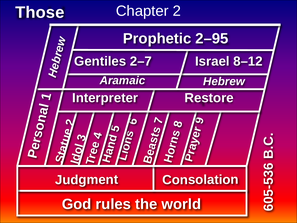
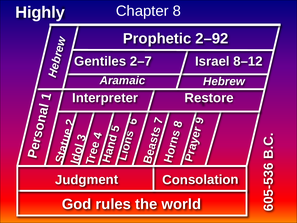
Chapter 2: 2 -> 8 (177, 11)
Those: Those -> Highly (40, 13)
2–95: 2–95 -> 2–92 (212, 39)
